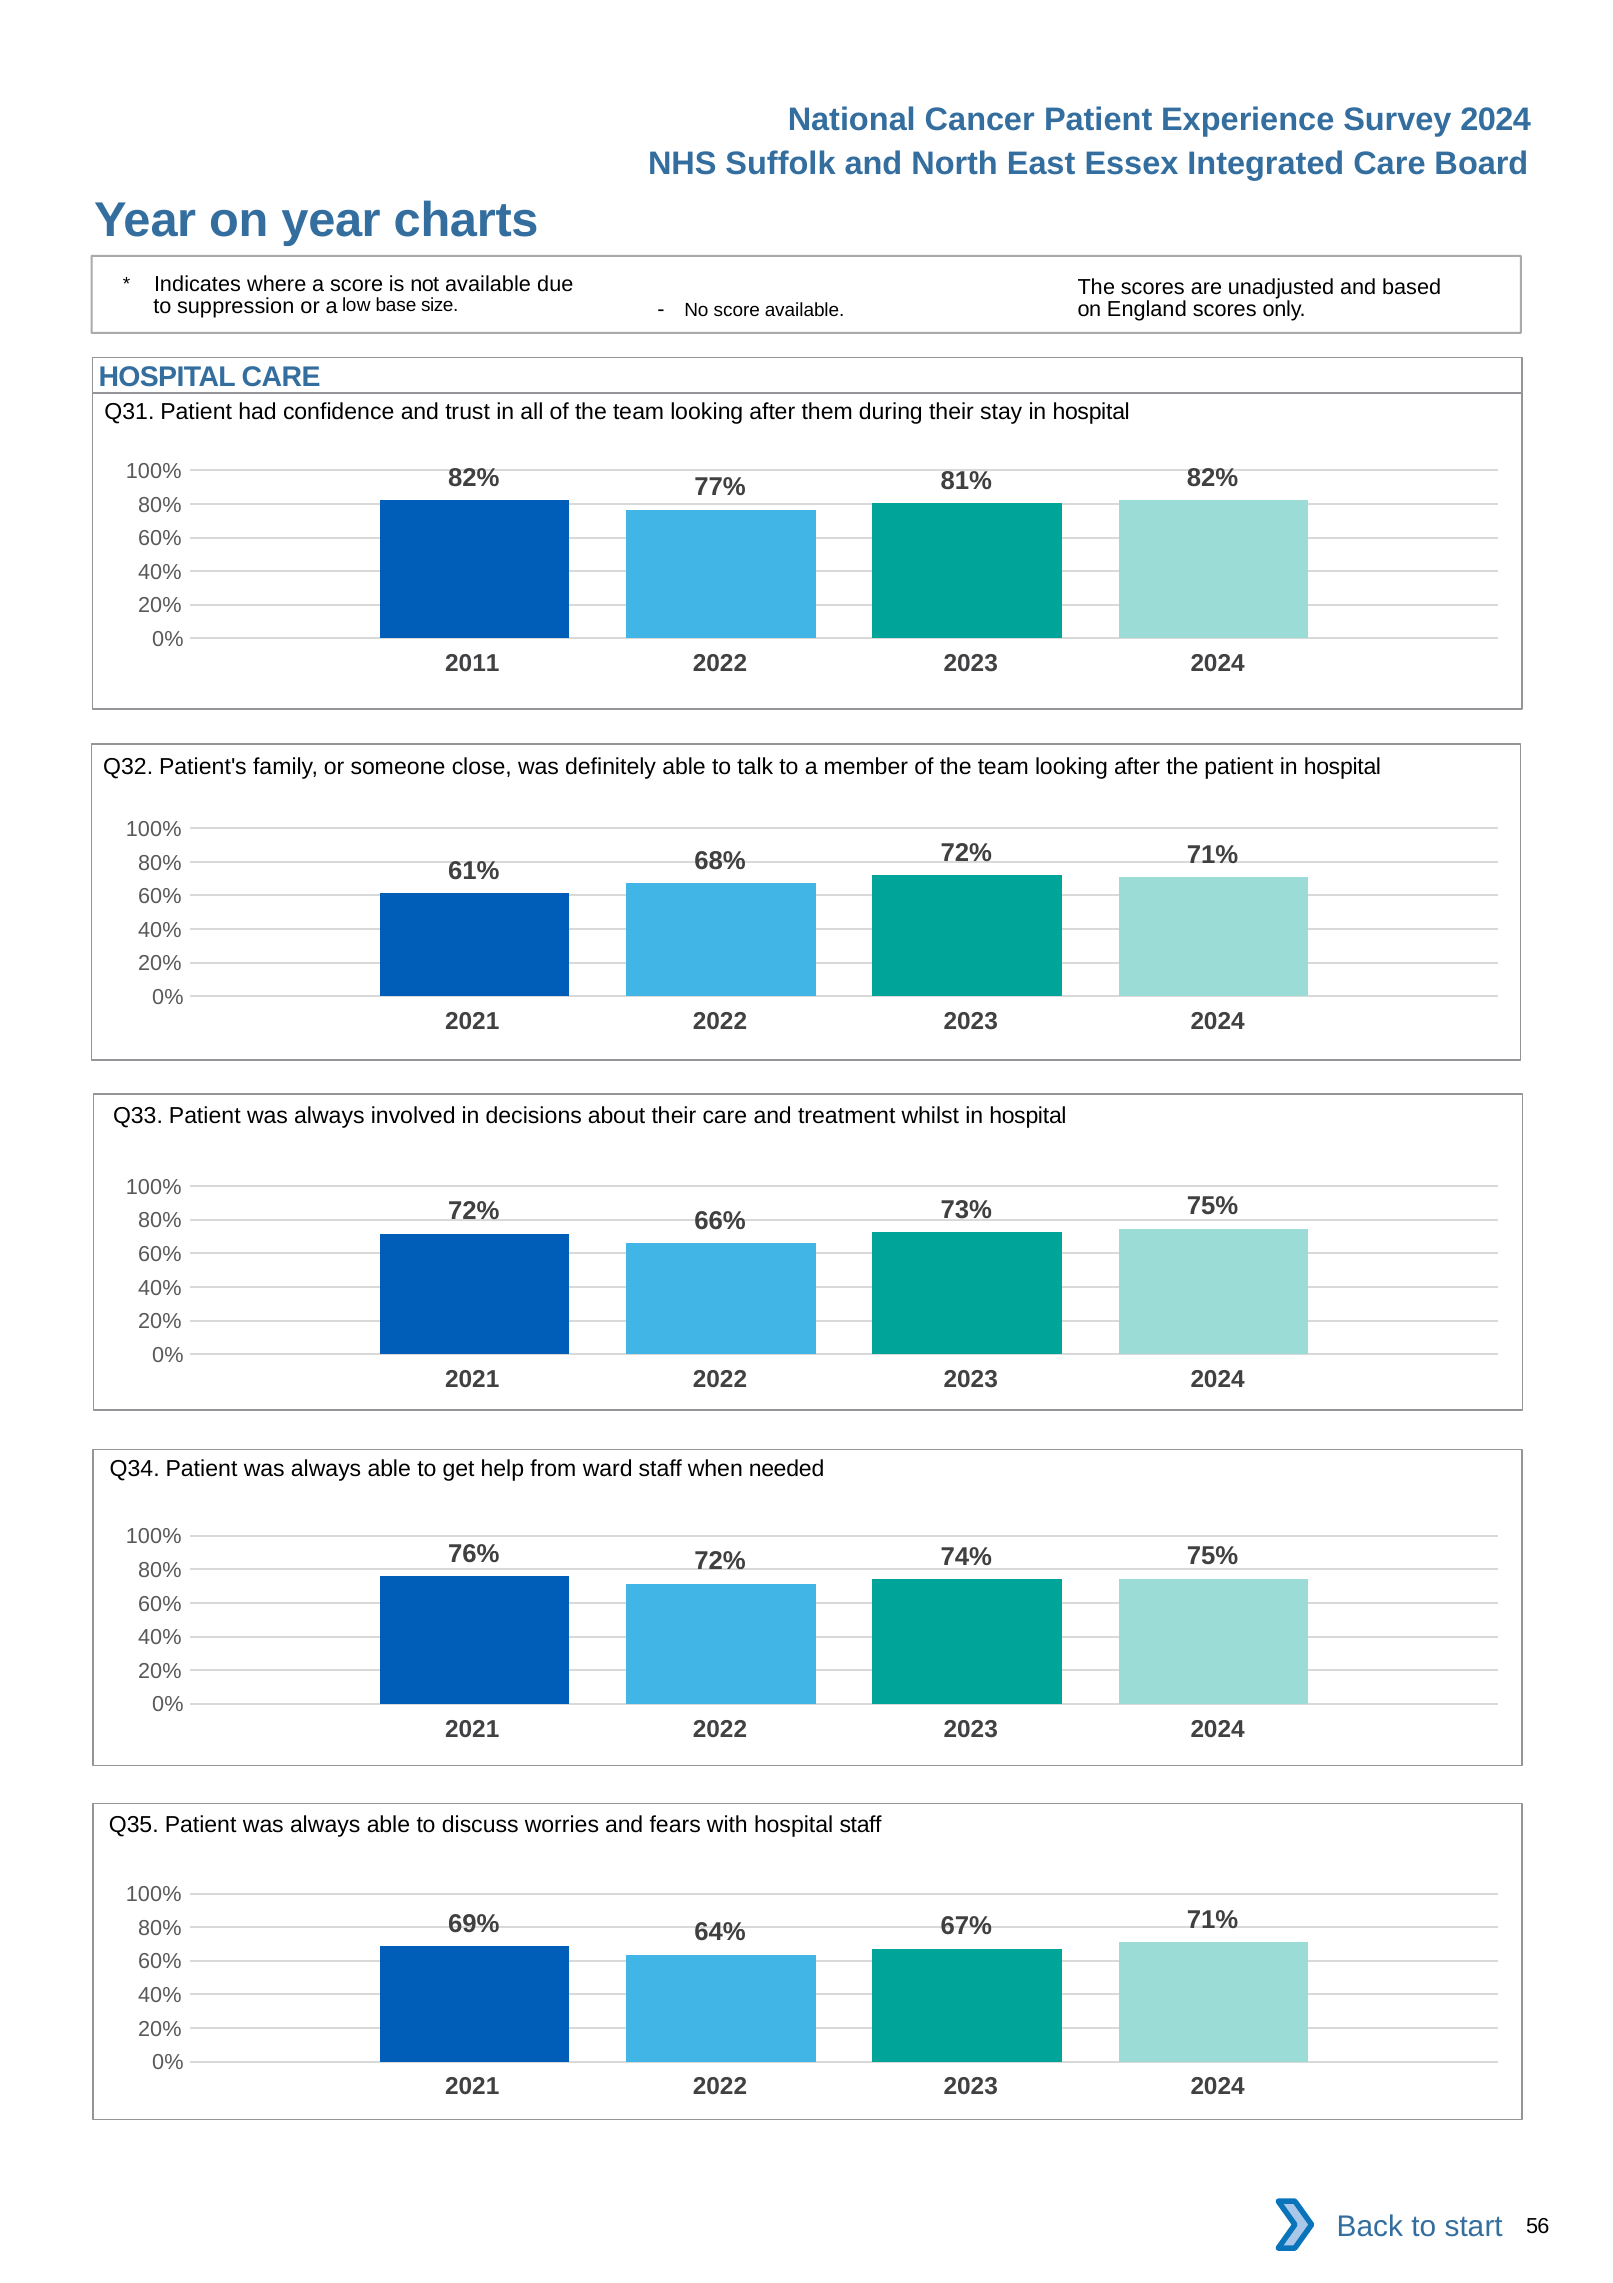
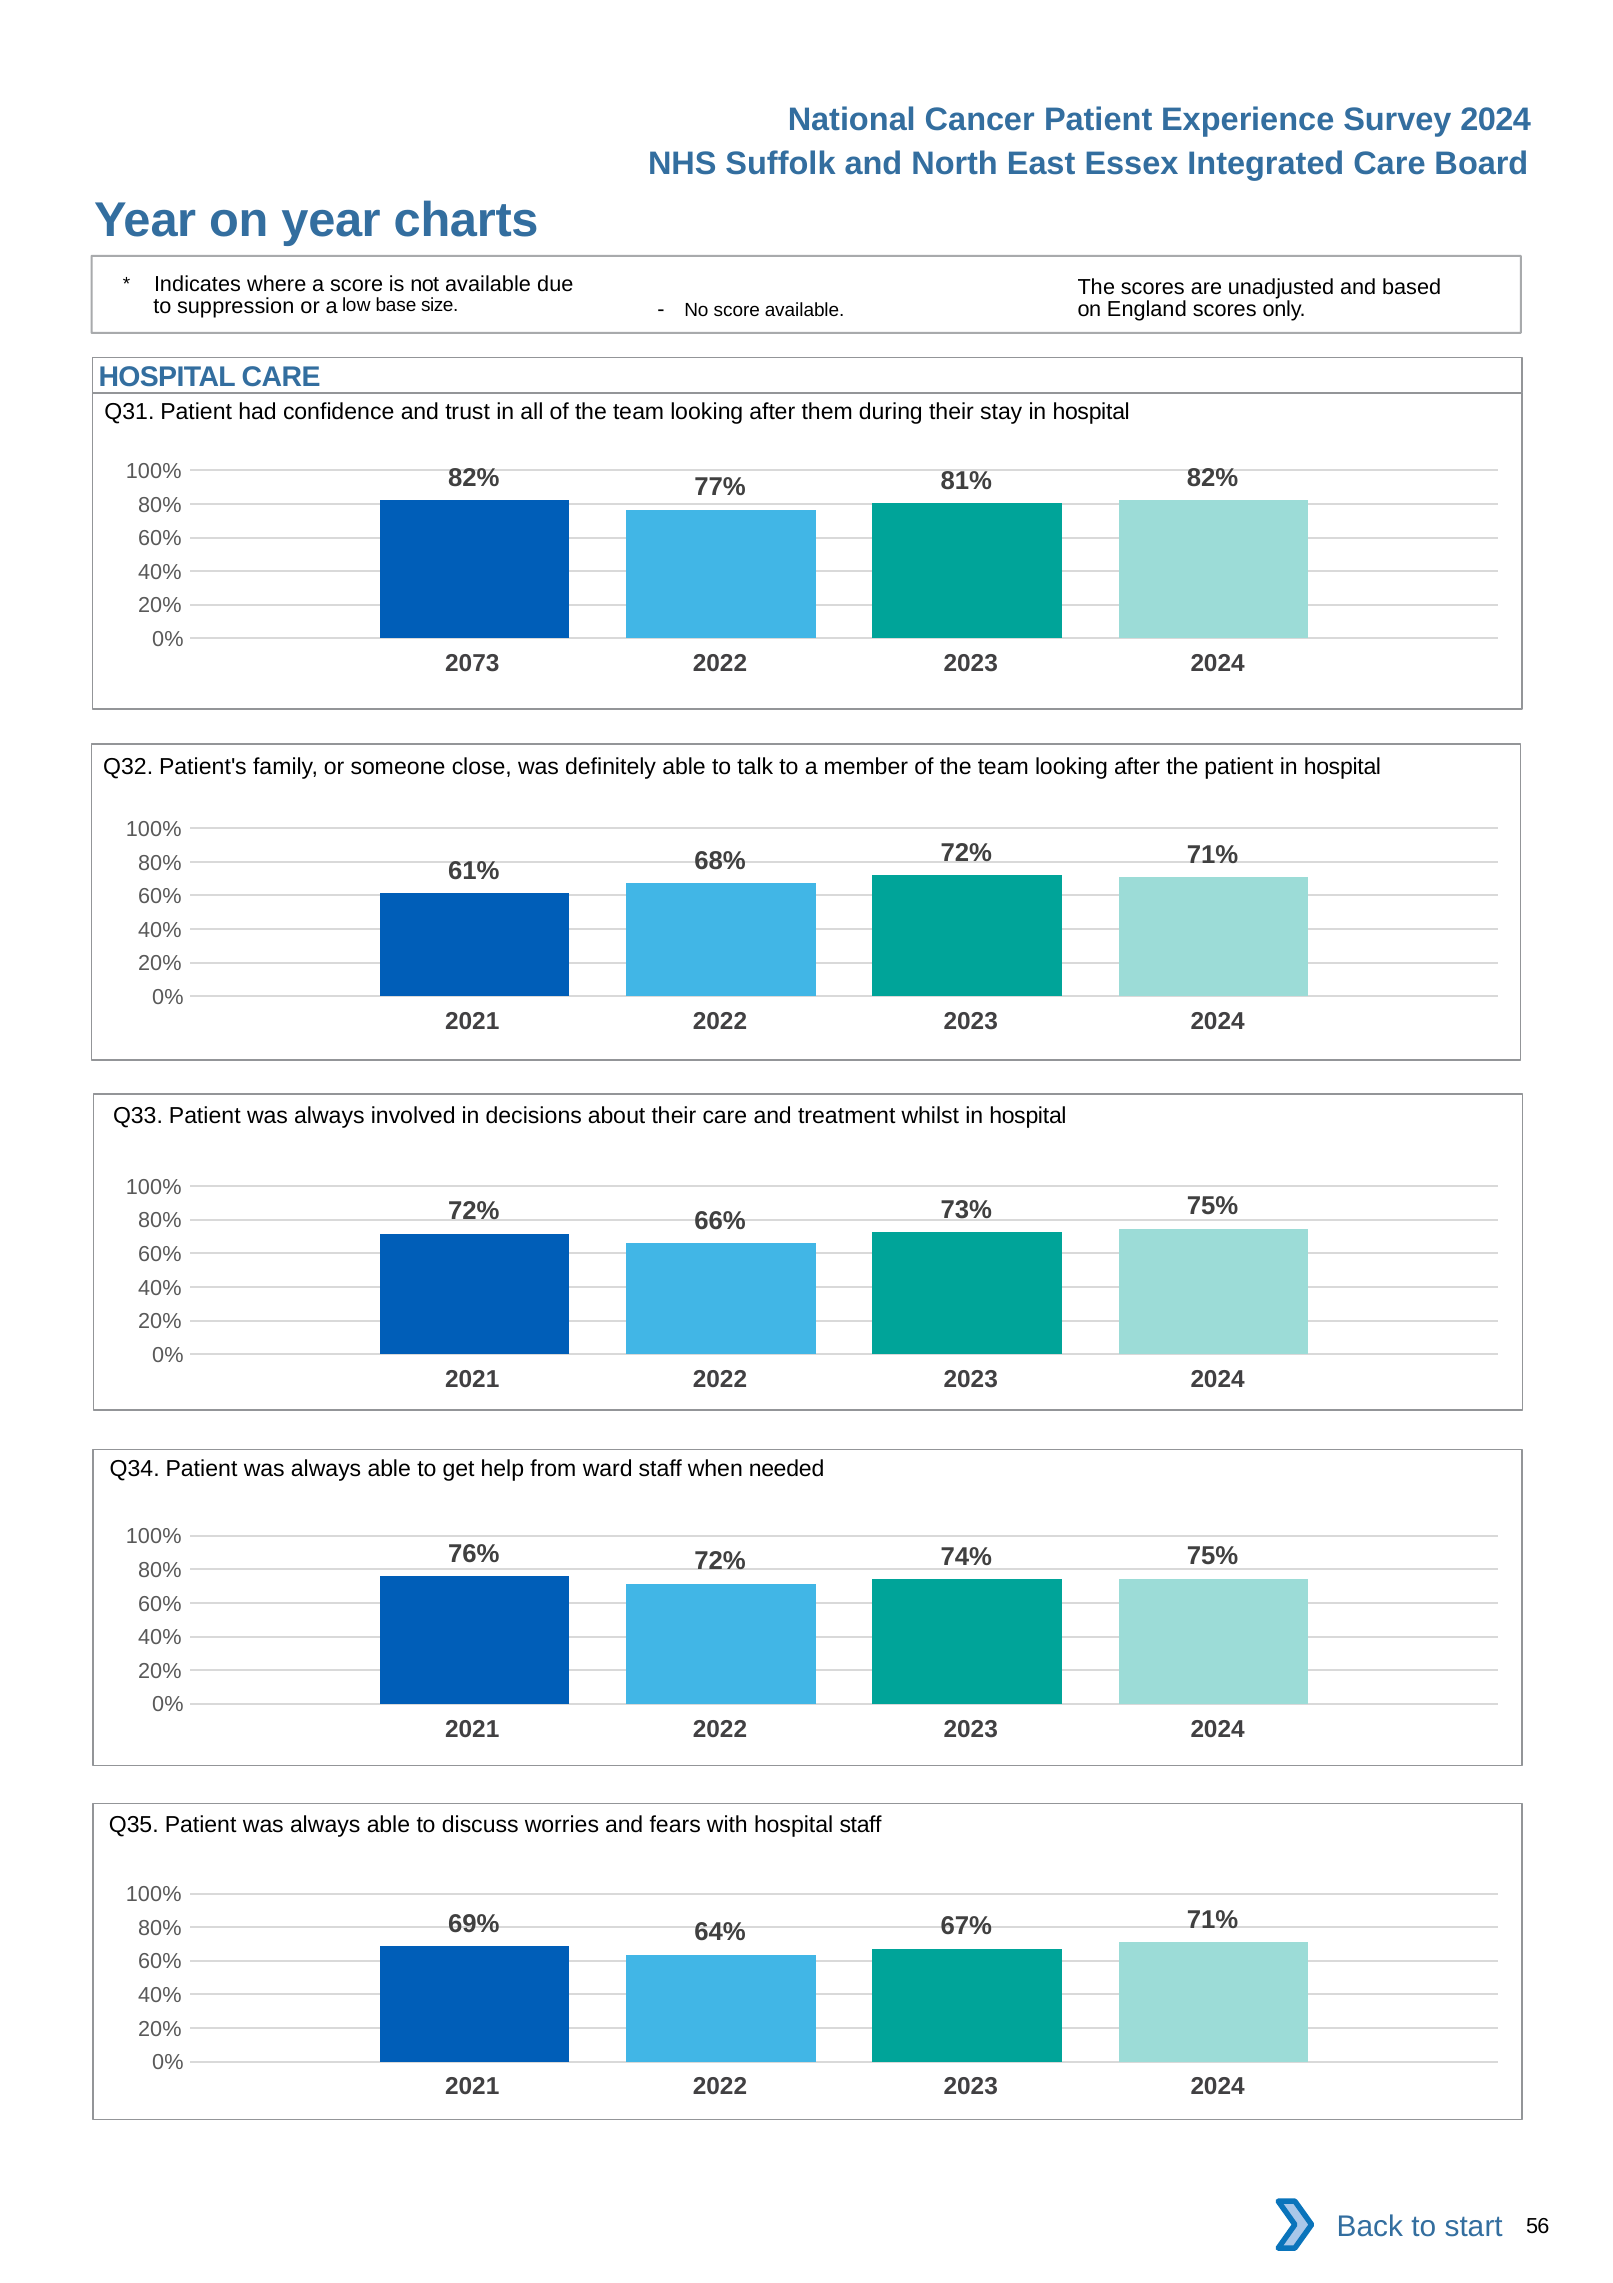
2011: 2011 -> 2073 (472, 663)
